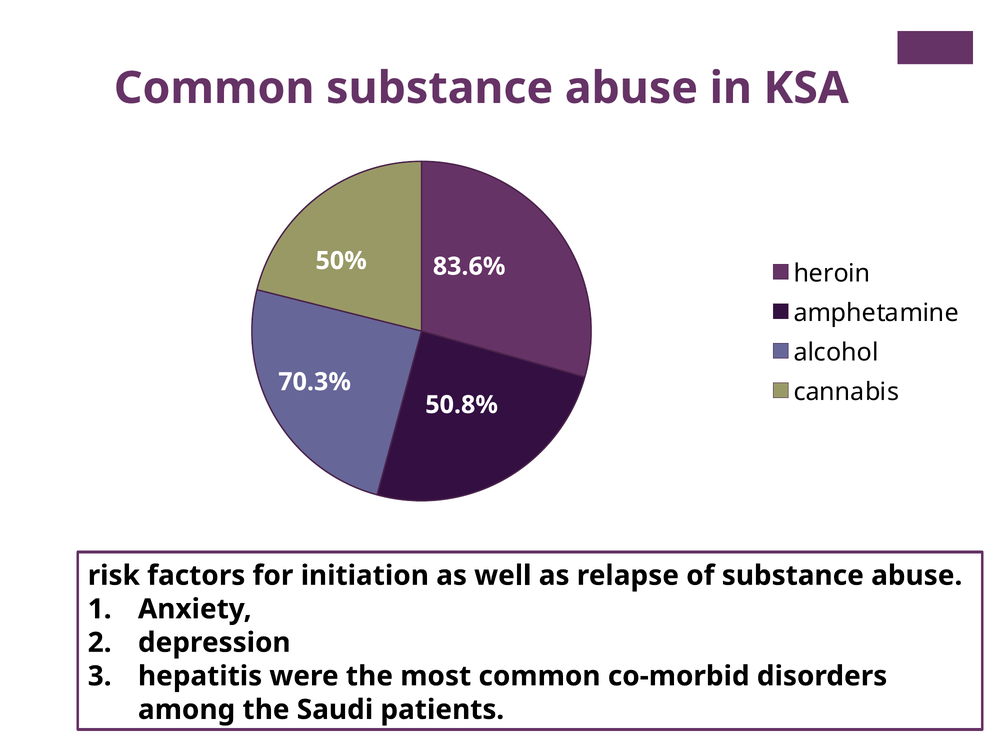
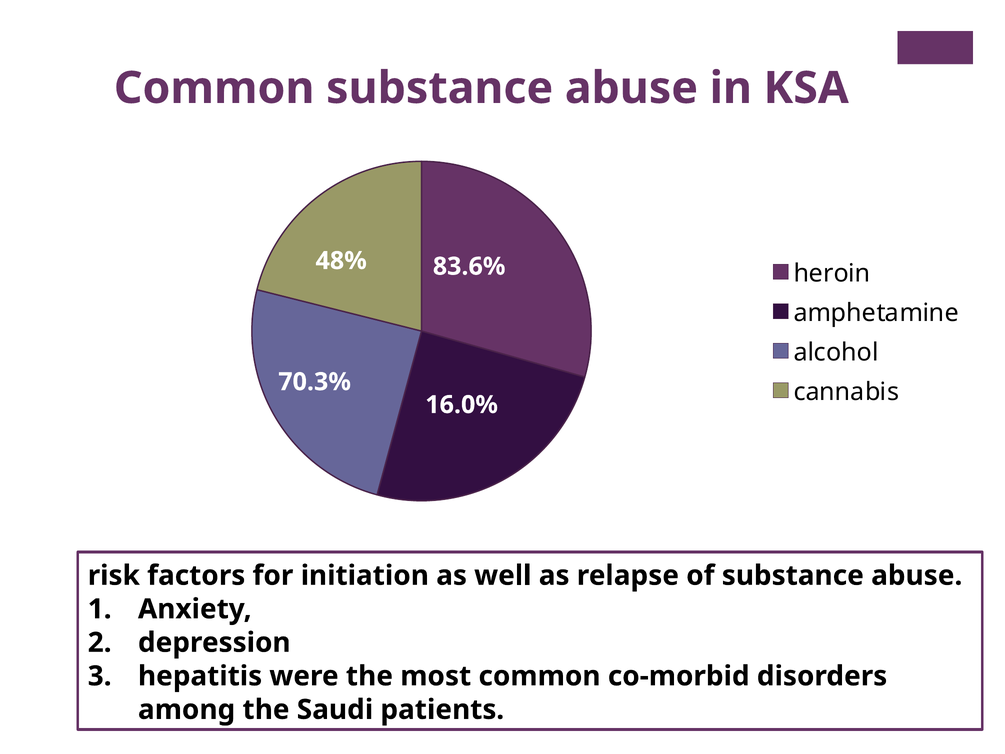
50%: 50% -> 48% (341, 261)
50.8%: 50.8% -> 16.0% (462, 405)
